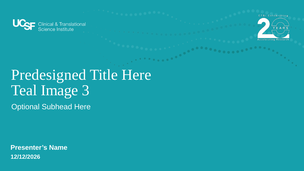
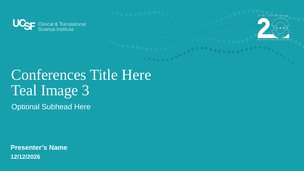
Predesigned: Predesigned -> Conferences (49, 75)
